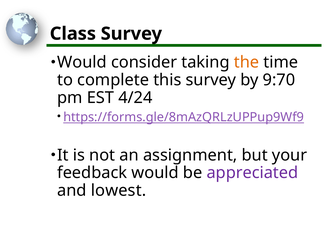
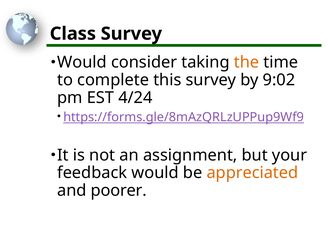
9:70: 9:70 -> 9:02 (279, 80)
appreciated colour: purple -> orange (252, 173)
lowest: lowest -> poorer (119, 191)
